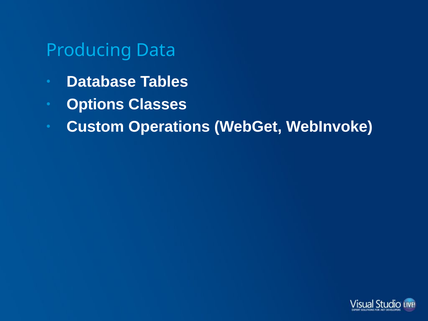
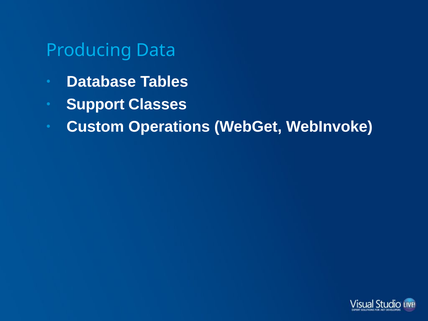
Options: Options -> Support (95, 104)
